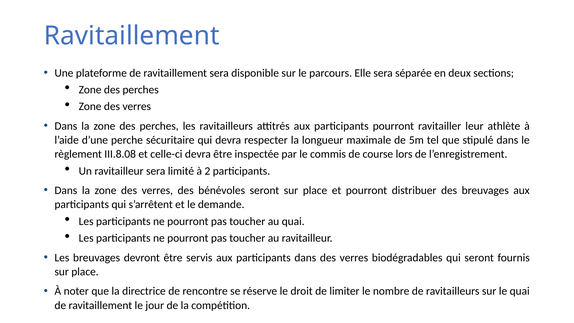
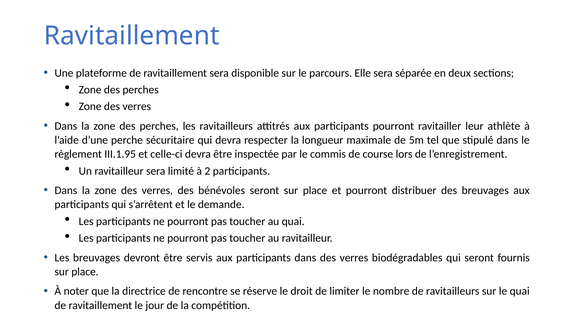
III.8.08: III.8.08 -> III.1.95 (120, 154)
